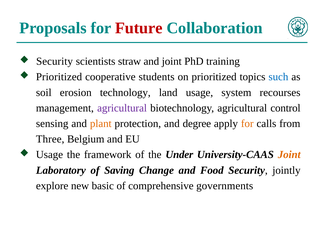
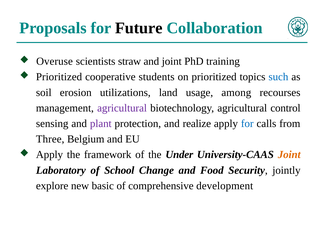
Future colour: red -> black (139, 28)
Security: Security -> Overuse (55, 61)
technology: technology -> utilizations (125, 92)
system: system -> among (236, 92)
plant colour: orange -> purple (101, 124)
degree: degree -> realize (197, 124)
for colour: orange -> blue (247, 124)
Usage: Usage -> Apply (49, 155)
Saving: Saving -> School (119, 170)
governments: governments -> development (225, 186)
